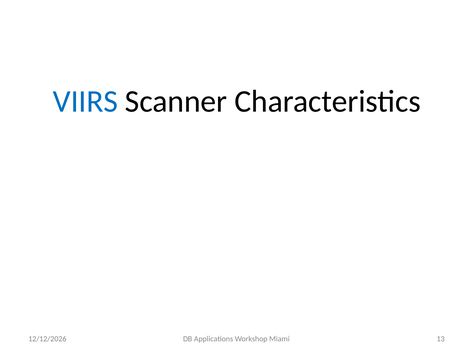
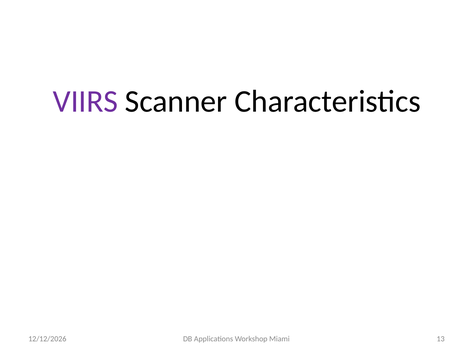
VIIRS colour: blue -> purple (85, 101)
